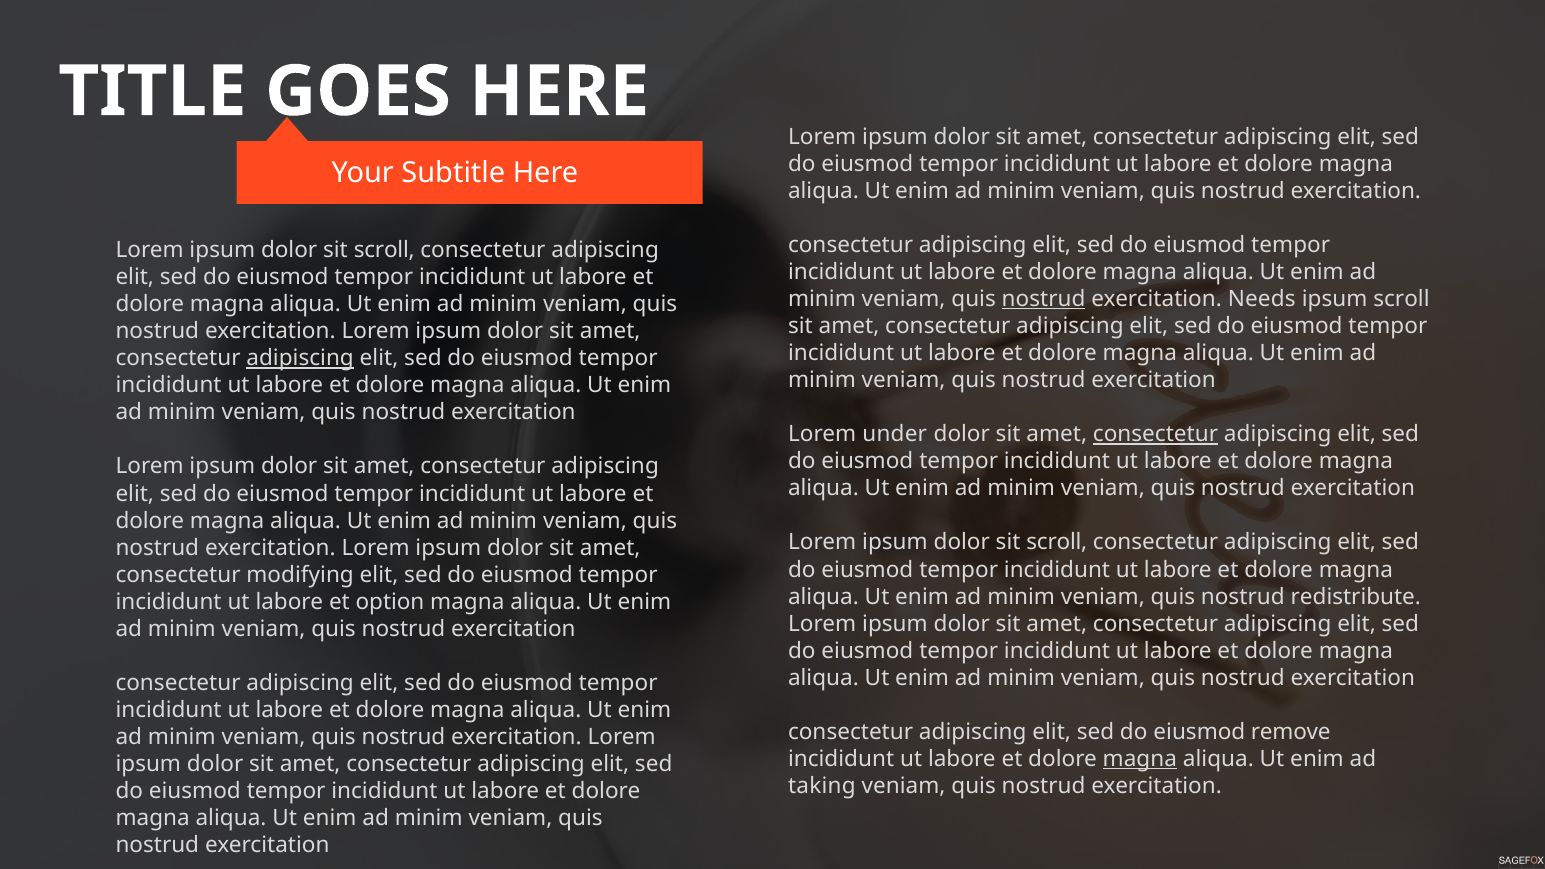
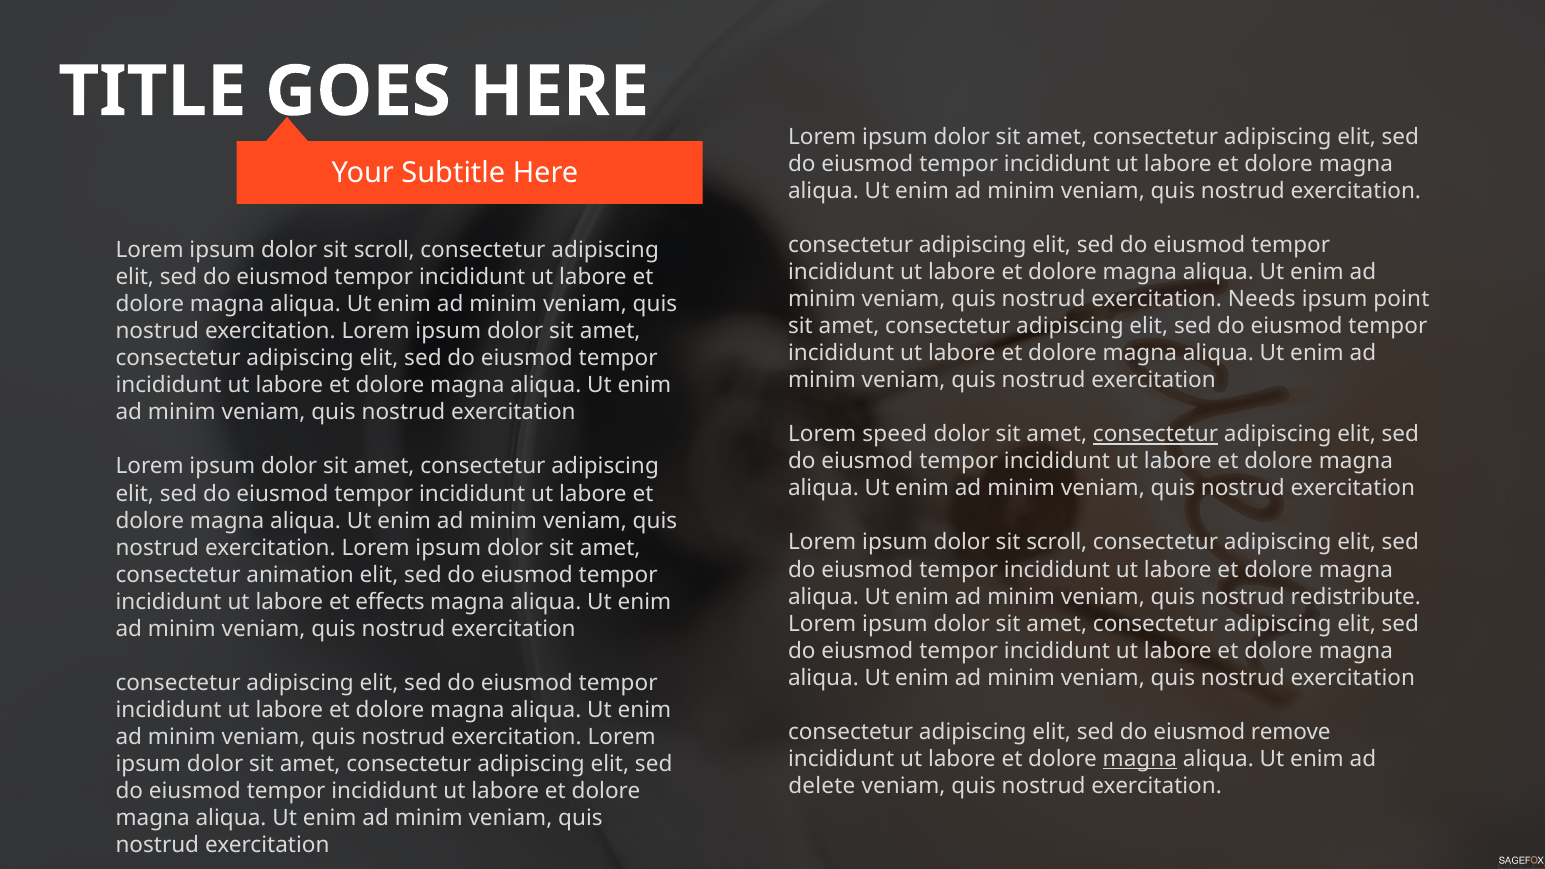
nostrud underline: present -> none (1044, 299)
ipsum scroll: scroll -> point (1401, 299)
adipiscing underline: present -> none (300, 358)
under: under -> speed (895, 434)
modifying: modifying -> animation (300, 575)
option: option -> effects (390, 602)
taking: taking -> delete (822, 786)
